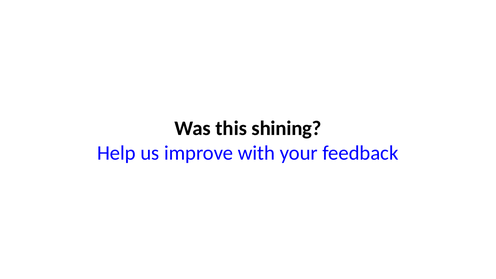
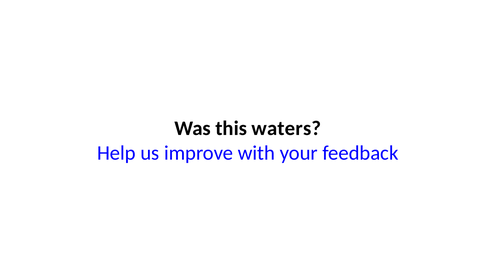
shining: shining -> waters (286, 128)
